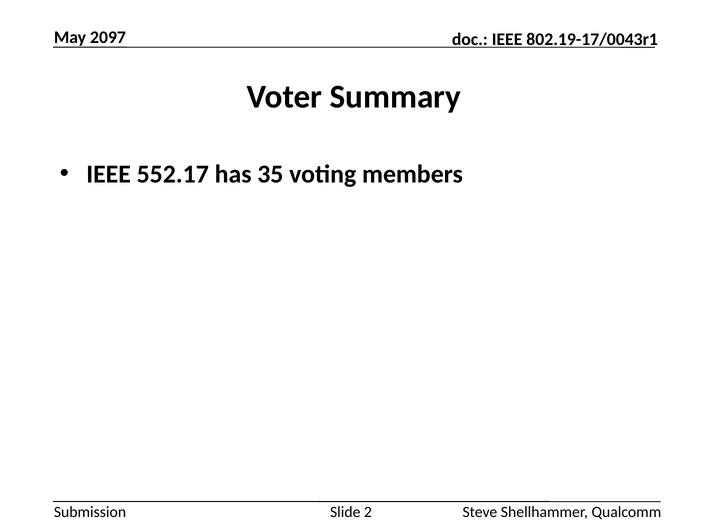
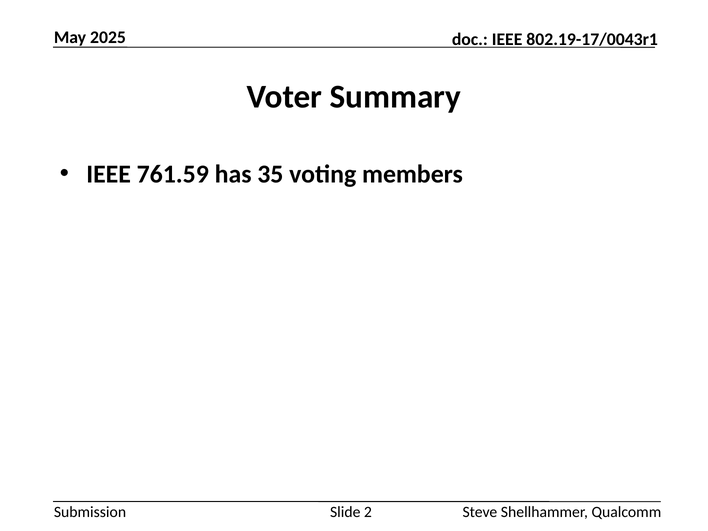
2097: 2097 -> 2025 (108, 38)
552.17: 552.17 -> 761.59 (173, 174)
